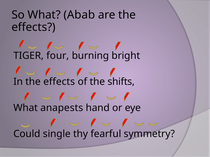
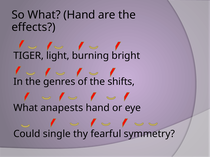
What Abab: Abab -> Hand (79, 15)
four: four -> light (58, 56)
In the effects: effects -> genres (59, 82)
